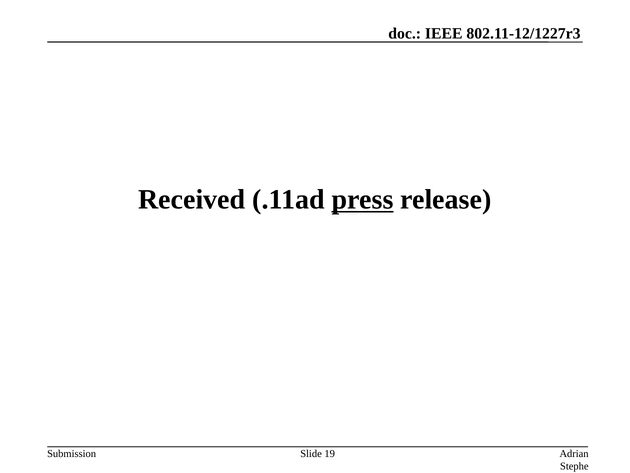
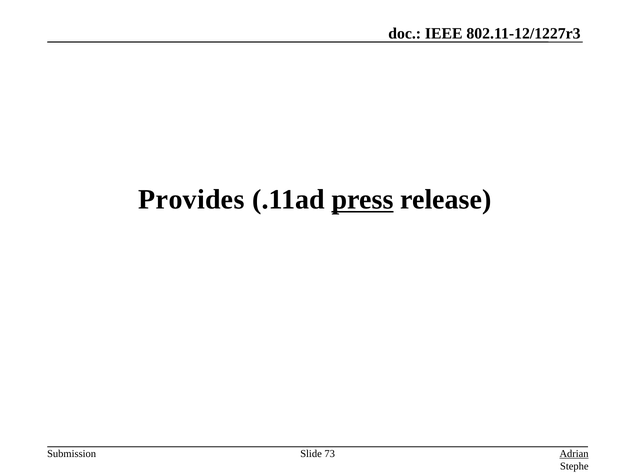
Received: Received -> Provides (192, 199)
19: 19 -> 73 (330, 453)
Adrian underline: none -> present (574, 453)
